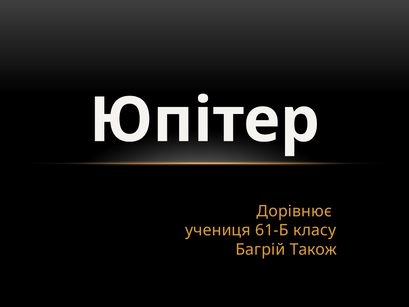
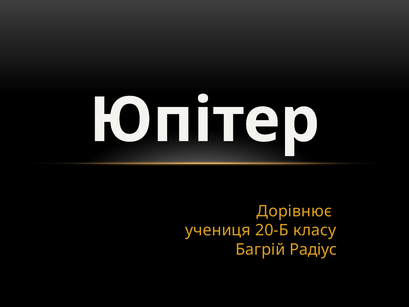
61-Б: 61-Б -> 20-Б (272, 230)
Також: Також -> Радіус (313, 249)
